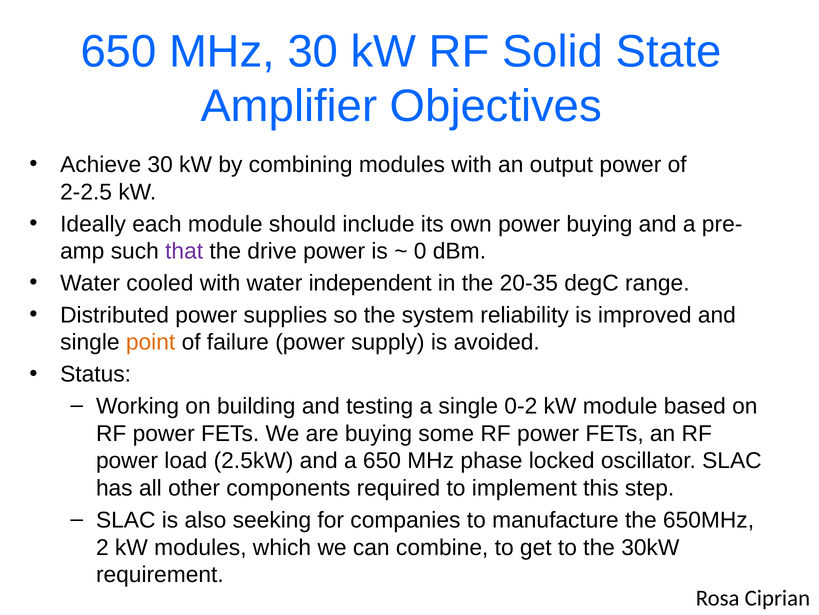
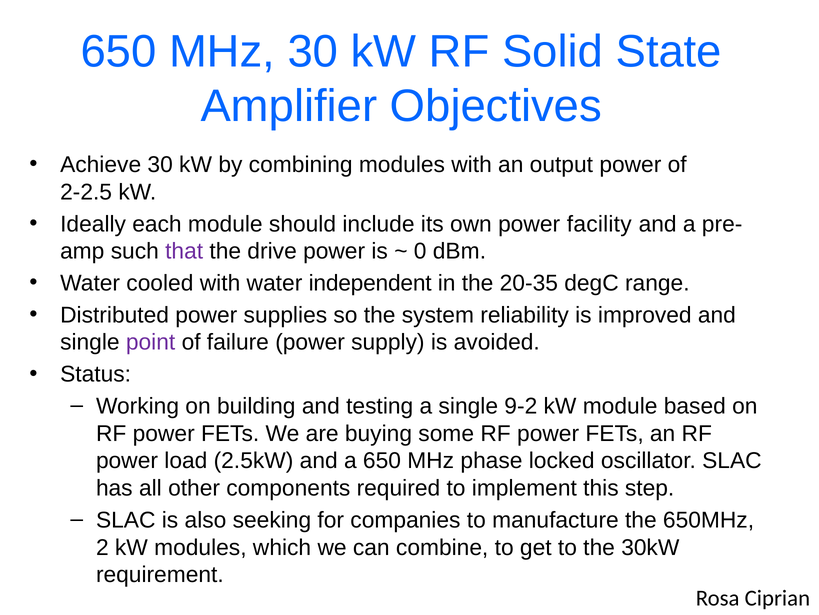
power buying: buying -> facility (599, 224)
point colour: orange -> purple (151, 342)
0-2: 0-2 -> 9-2 (521, 406)
